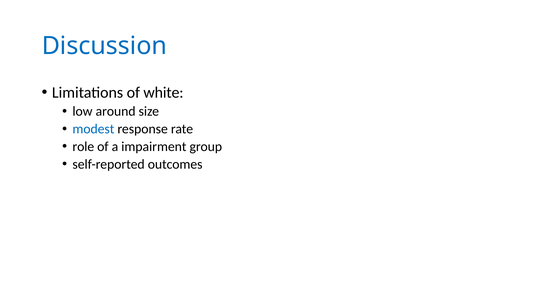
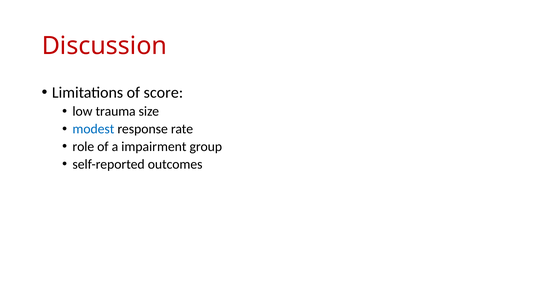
Discussion colour: blue -> red (104, 46)
white: white -> score (163, 92)
around: around -> trauma (116, 111)
